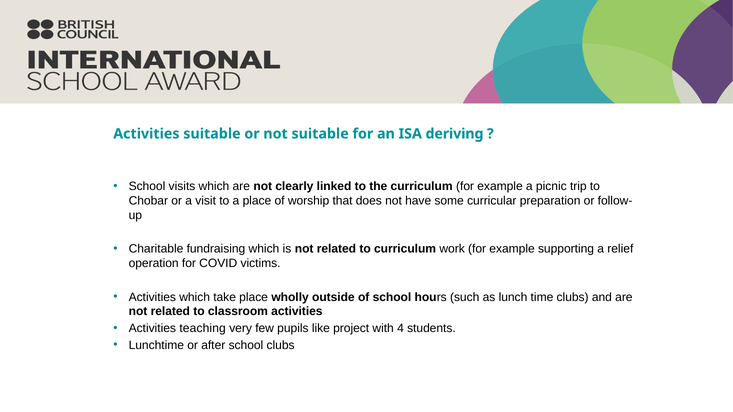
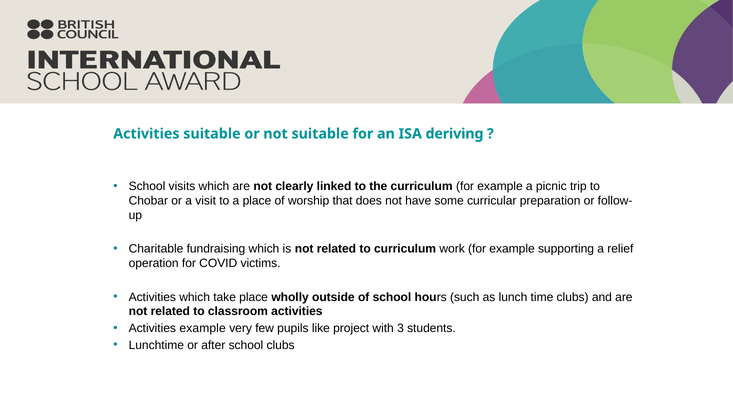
Activities teaching: teaching -> example (203, 329)
4: 4 -> 3 (401, 329)
